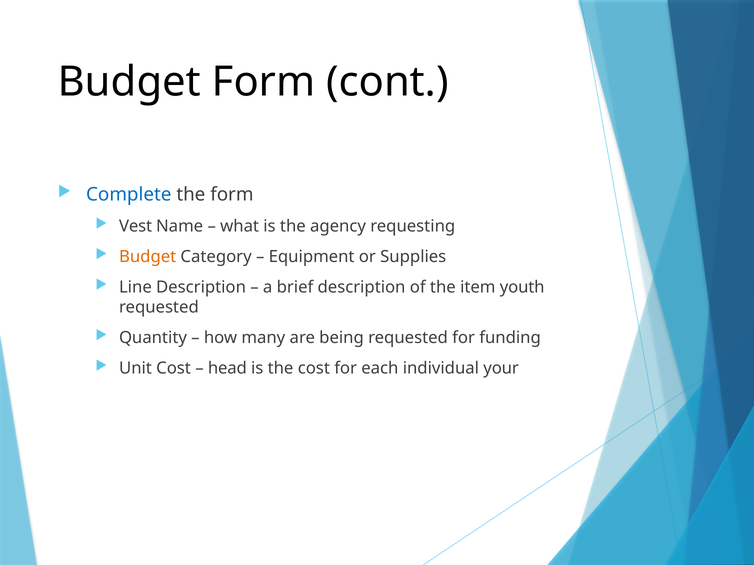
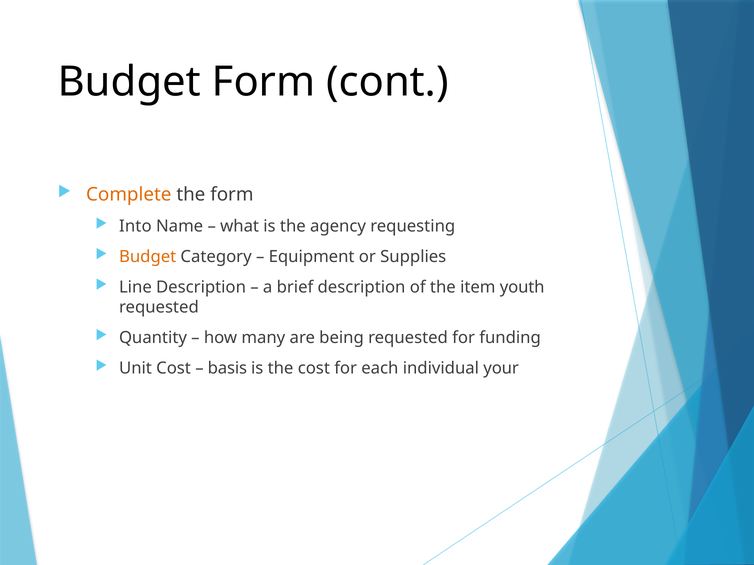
Complete colour: blue -> orange (129, 195)
Vest: Vest -> Into (135, 226)
head: head -> basis (227, 369)
